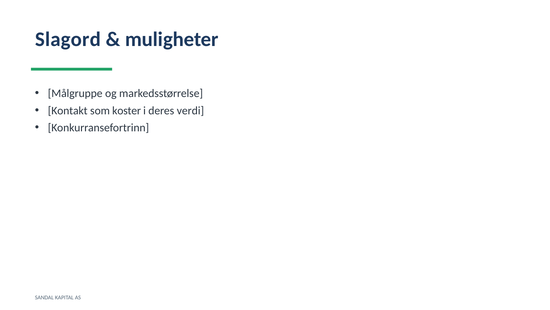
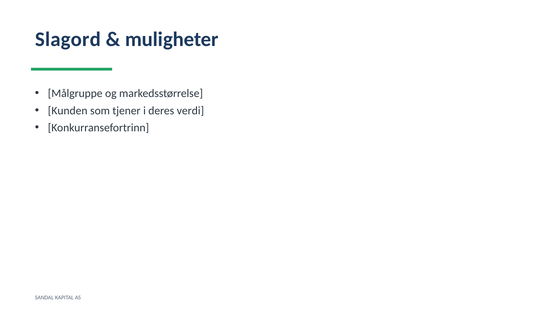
Kontakt: Kontakt -> Kunden (68, 110)
koster: koster -> tjener (127, 110)
